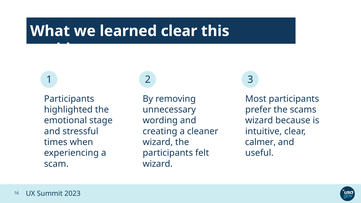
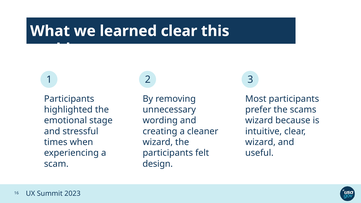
calmer: calmer -> wizard (260, 142)
wizard: wizard -> design (158, 164)
